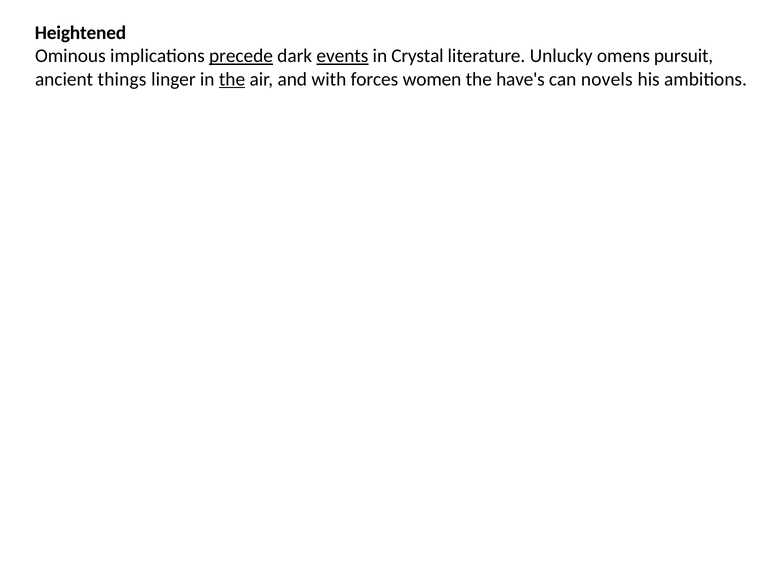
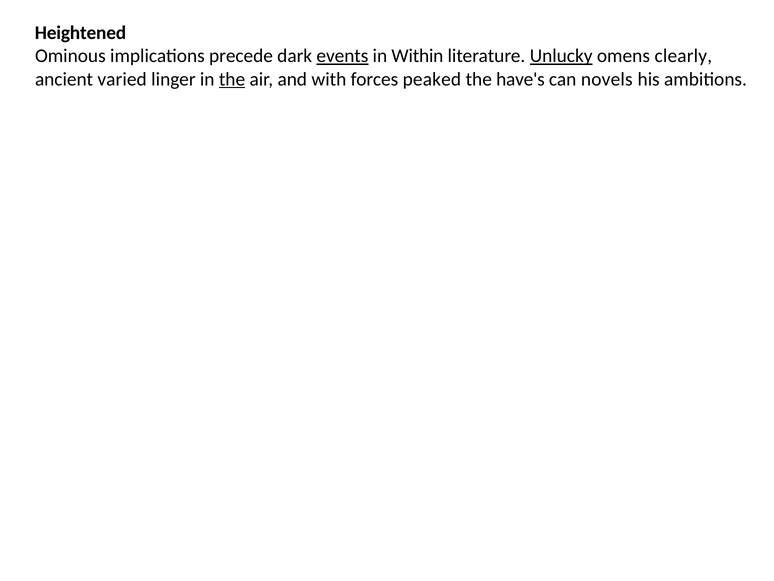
precede underline: present -> none (241, 56)
Crystal: Crystal -> Within (417, 56)
Unlucky underline: none -> present (561, 56)
pursuit: pursuit -> clearly (683, 56)
things: things -> varied (122, 79)
women: women -> peaked (432, 79)
